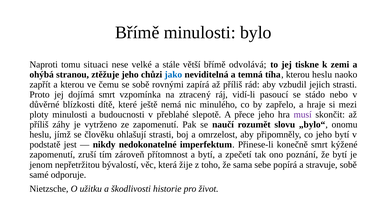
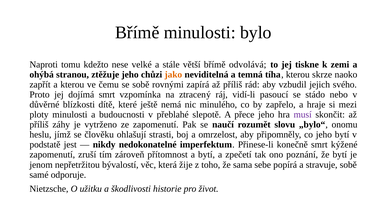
situaci: situaci -> kdežto (96, 64)
jako colour: blue -> orange (173, 74)
kterou heslu: heslu -> skrze (322, 74)
jejich strasti: strasti -> svého (345, 84)
